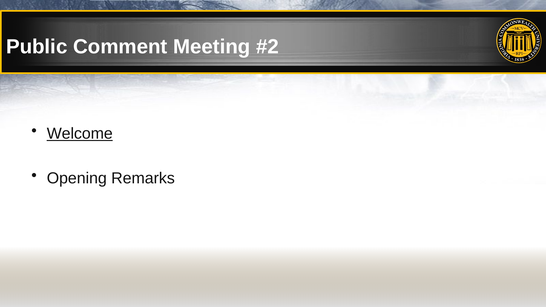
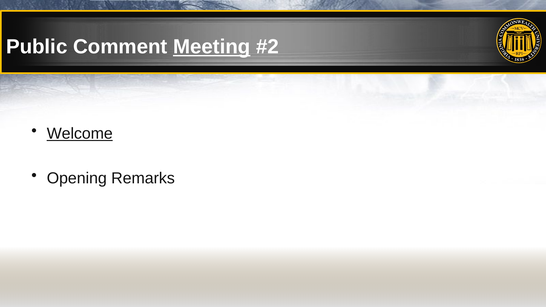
Meeting underline: none -> present (212, 47)
